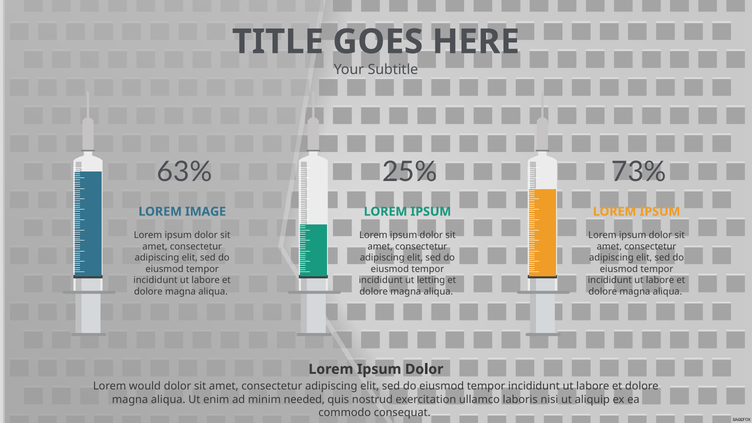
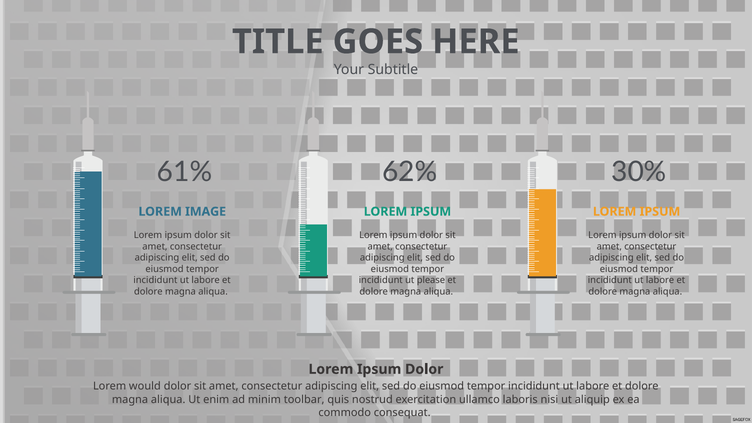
63%: 63% -> 61% (184, 172)
25%: 25% -> 62% (410, 172)
73%: 73% -> 30% (639, 172)
letting: letting -> please (431, 280)
needed: needed -> toolbar (304, 399)
